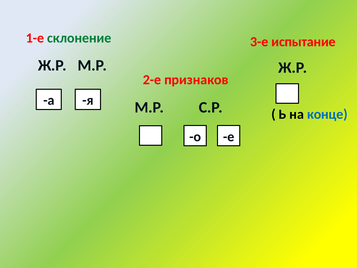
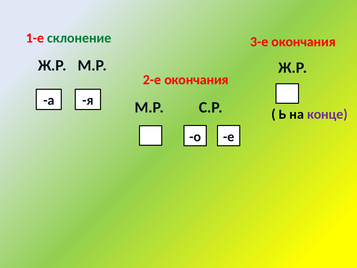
3-е испытание: испытание -> окончания (304, 42)
2-е признаков: признаков -> окончания (196, 80)
конце colour: blue -> purple (327, 114)
